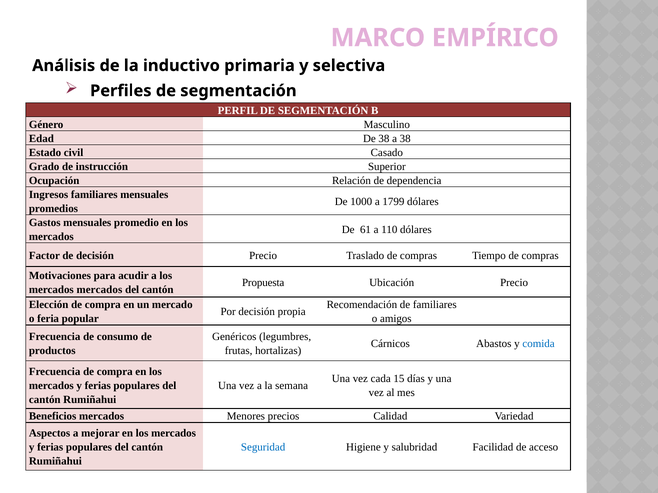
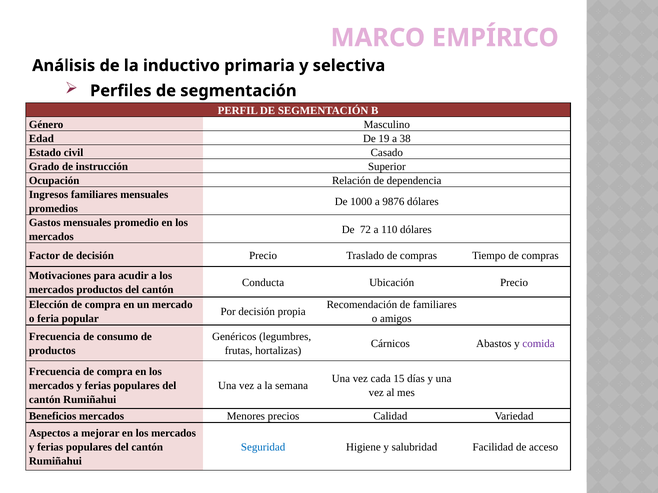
De 38: 38 -> 19 (384, 139)
1799: 1799 -> 9876 (393, 202)
61: 61 -> 72 (366, 230)
Propuesta: Propuesta -> Conducta (263, 283)
mercados mercados: mercados -> productos (100, 290)
comida colour: blue -> purple (539, 344)
